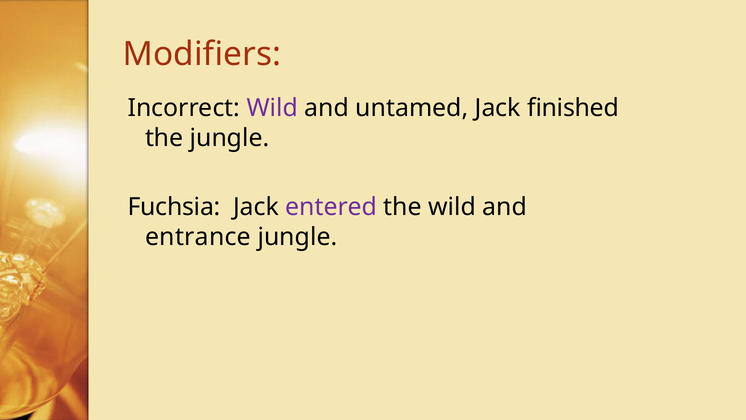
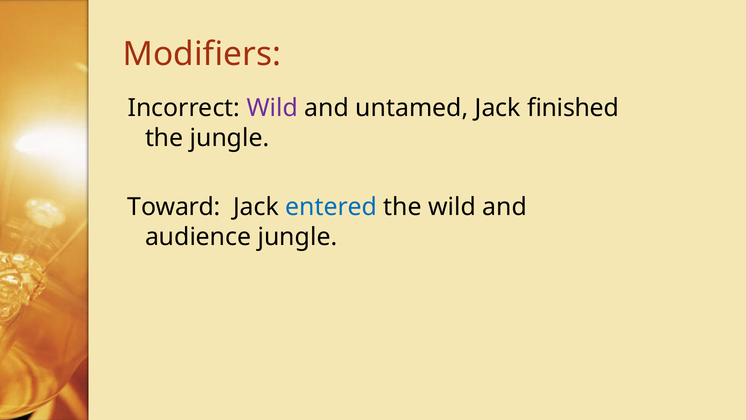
Fuchsia: Fuchsia -> Toward (174, 207)
entered colour: purple -> blue (331, 207)
entrance: entrance -> audience (198, 237)
